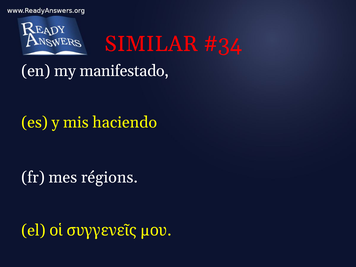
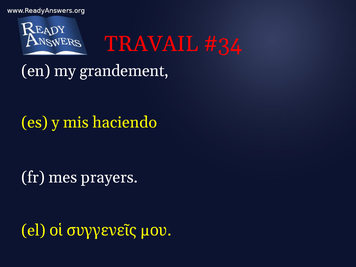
SIMILAR: SIMILAR -> TRAVAIL (151, 44)
manifestado: manifestado -> grandement (124, 71)
régions: régions -> prayers (109, 177)
